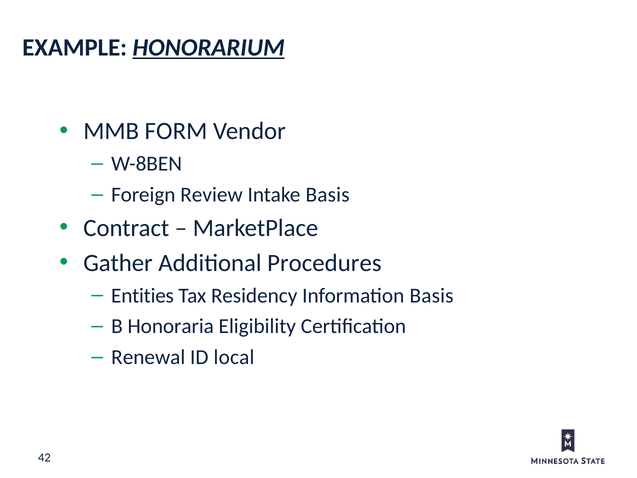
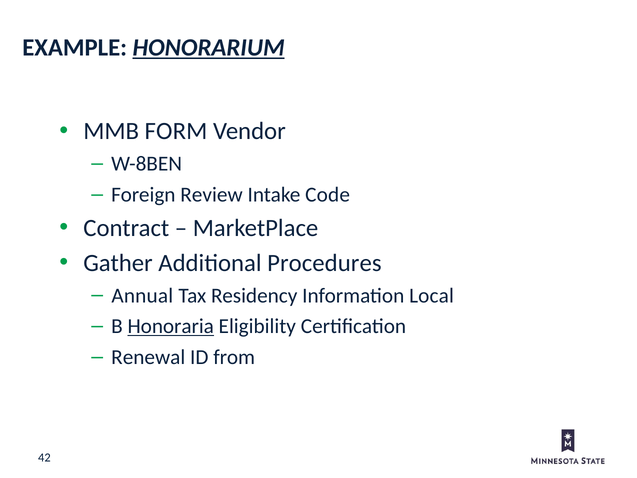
Intake Basis: Basis -> Code (328, 195)
Entities: Entities -> Annual (142, 295)
Information Basis: Basis -> Local (432, 295)
Honoraria underline: none -> present (171, 326)
local: local -> from (234, 357)
